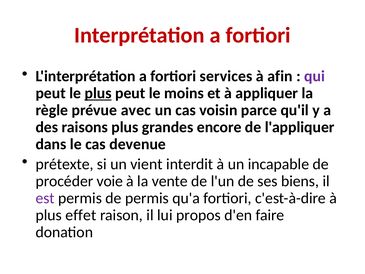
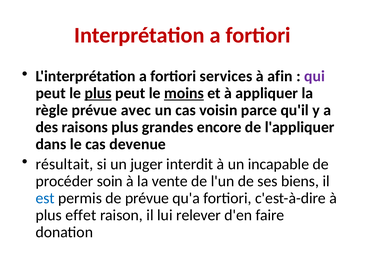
moins underline: none -> present (184, 93)
prétexte: prétexte -> résultait (64, 164)
vient: vient -> juger (147, 164)
voie: voie -> soin (110, 181)
est colour: purple -> blue (45, 198)
de permis: permis -> prévue (147, 198)
propos: propos -> relever (198, 215)
